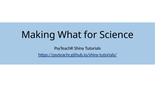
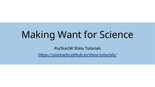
What: What -> Want (70, 35)
